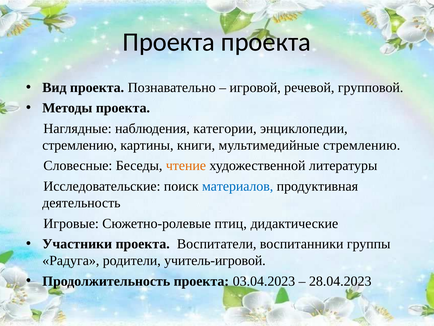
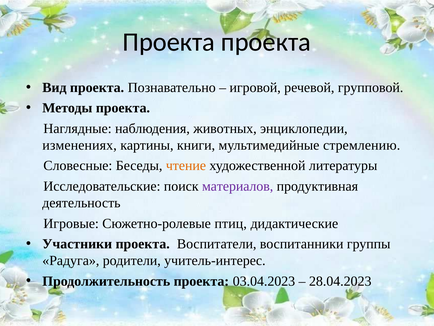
категории: категории -> животных (225, 128)
стремлению: стремлению -> изменениях (80, 145)
материалов colour: blue -> purple (238, 186)
учитель-игровой: учитель-игровой -> учитель-интерес (215, 260)
